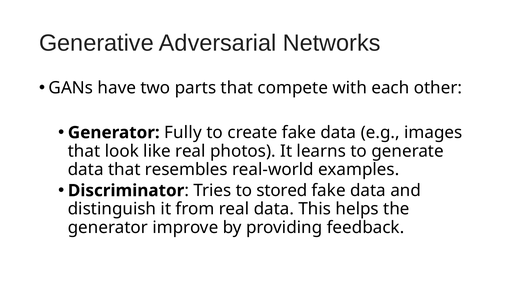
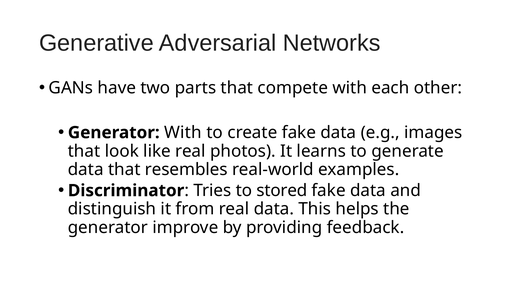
Generator Fully: Fully -> With (183, 133)
